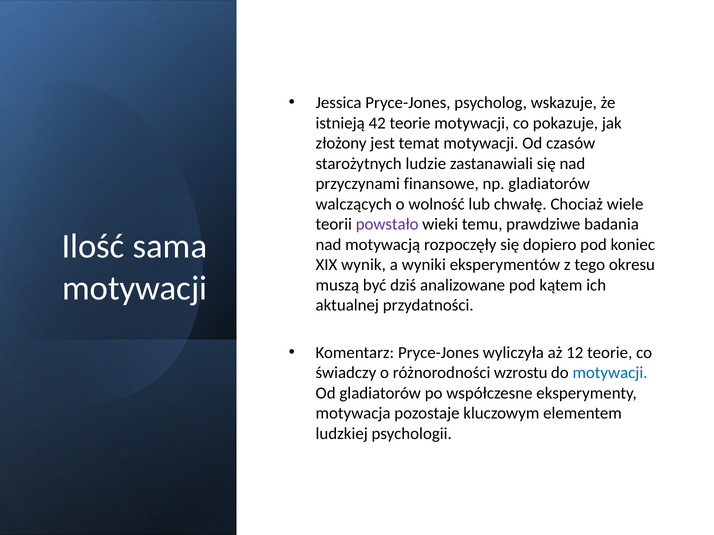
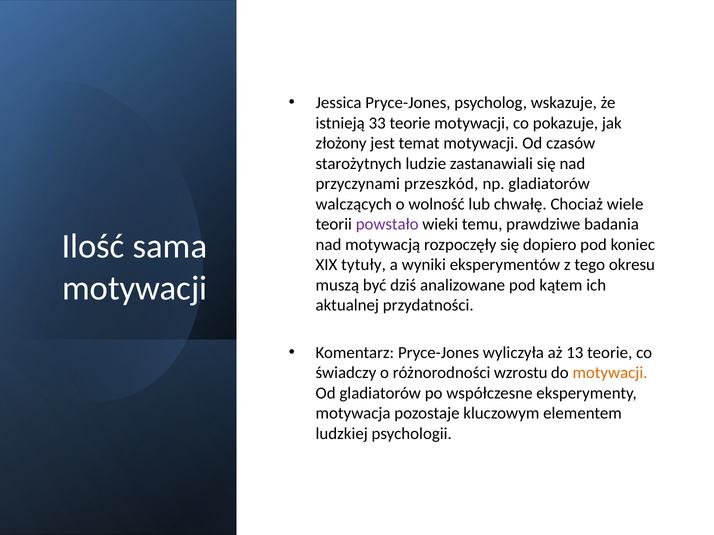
42: 42 -> 33 (377, 123)
finansowe: finansowe -> przeszkód (441, 184)
wynik: wynik -> tytuły (364, 265)
12: 12 -> 13 (575, 353)
motywacji colour: blue -> orange (610, 373)
